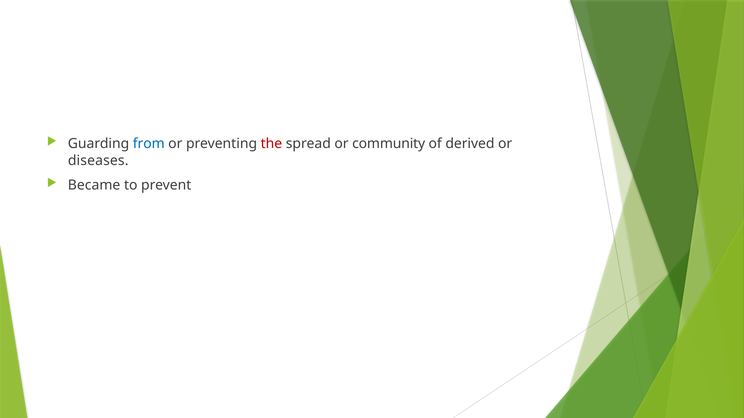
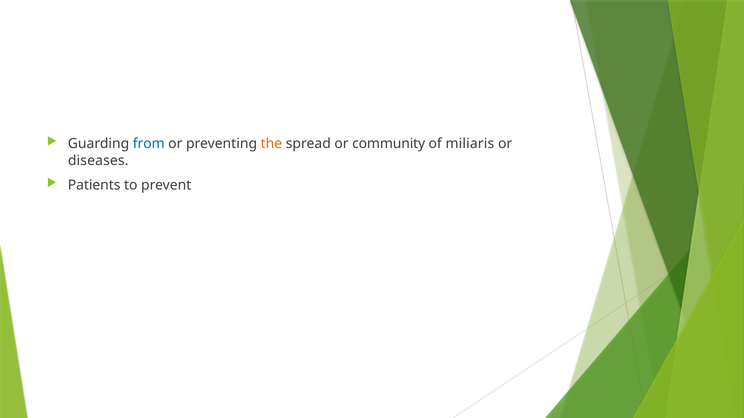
the colour: red -> orange (271, 144)
derived: derived -> miliaris (470, 144)
Became: Became -> Patients (94, 185)
